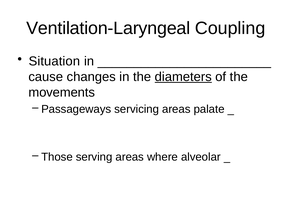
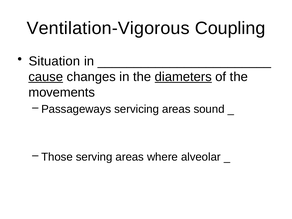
Ventilation-Laryngeal: Ventilation-Laryngeal -> Ventilation-Vigorous (108, 28)
cause underline: none -> present (46, 77)
palate: palate -> sound (209, 109)
